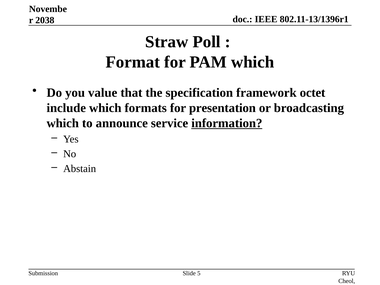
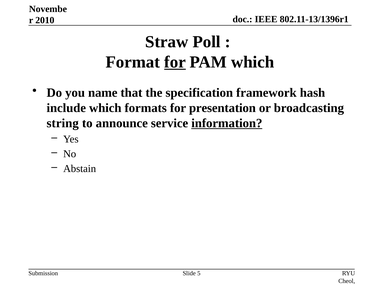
2038: 2038 -> 2010 (45, 20)
for underline: none -> present (175, 62)
value: value -> name (103, 93)
octet: octet -> hash (312, 93)
which: which -> string (63, 123)
